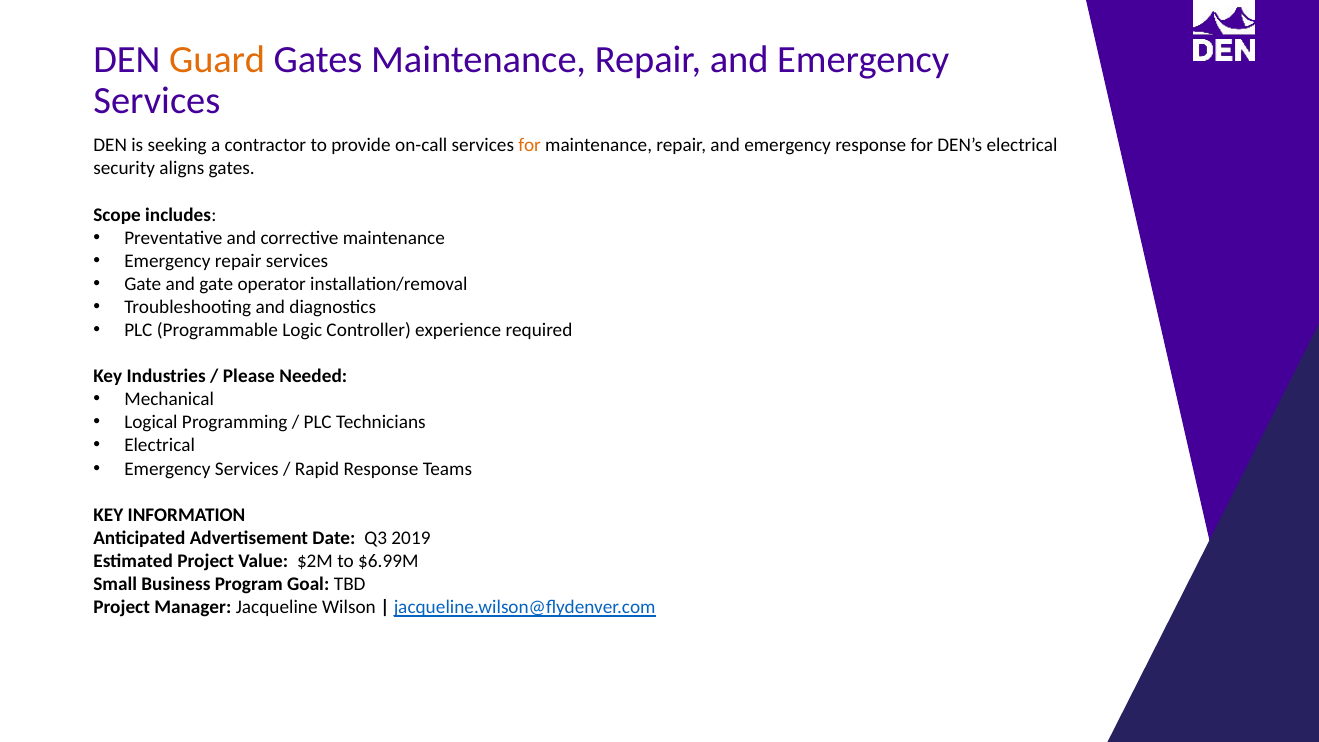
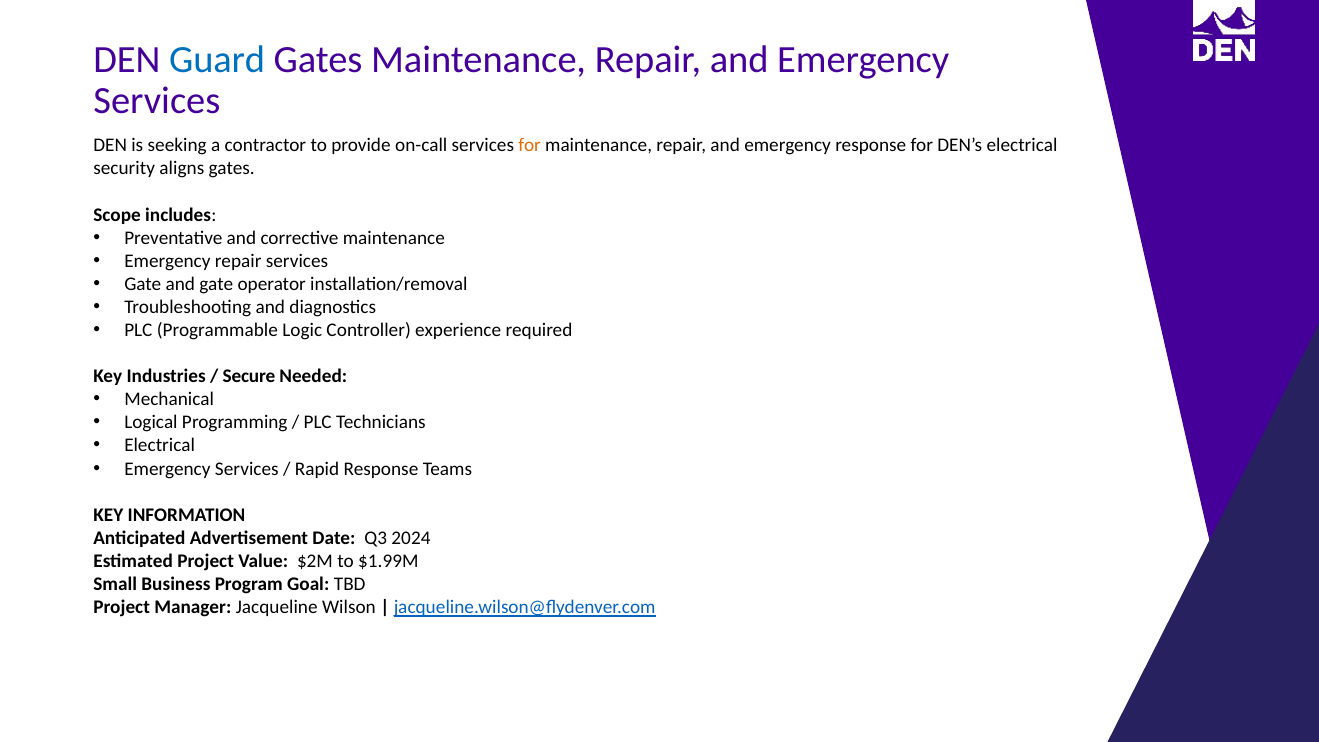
Guard colour: orange -> blue (217, 60)
Please: Please -> Secure (249, 376)
2019: 2019 -> 2024 (411, 538)
$6.99M: $6.99M -> $1.99M (388, 561)
